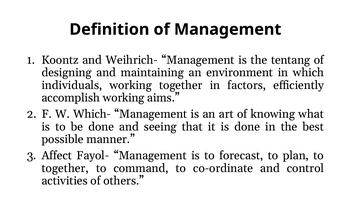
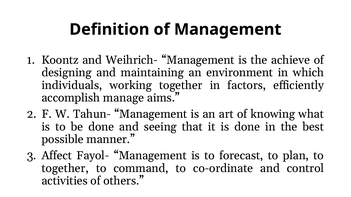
tentang: tentang -> achieve (291, 60)
accomplish working: working -> manage (124, 98)
Which-: Which- -> Tahun- (92, 114)
